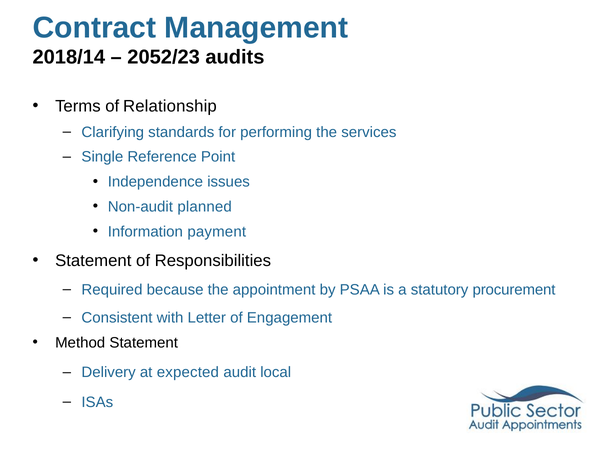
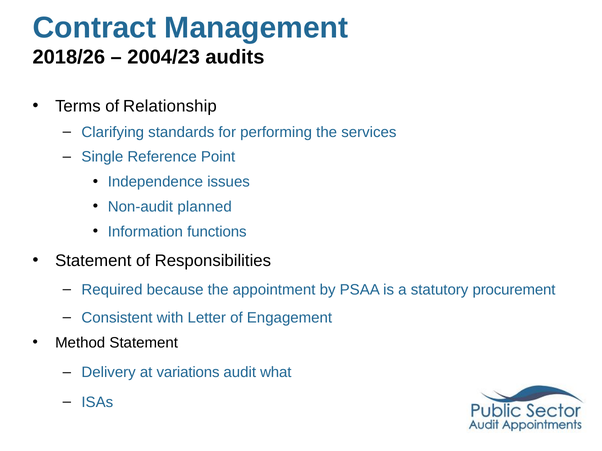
2018/14: 2018/14 -> 2018/26 (69, 57)
2052/23: 2052/23 -> 2004/23 (164, 57)
payment: payment -> functions (217, 232)
expected: expected -> variations (188, 373)
local: local -> what (276, 373)
